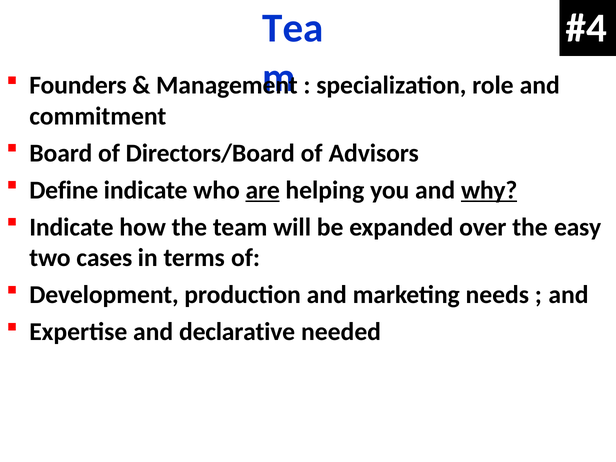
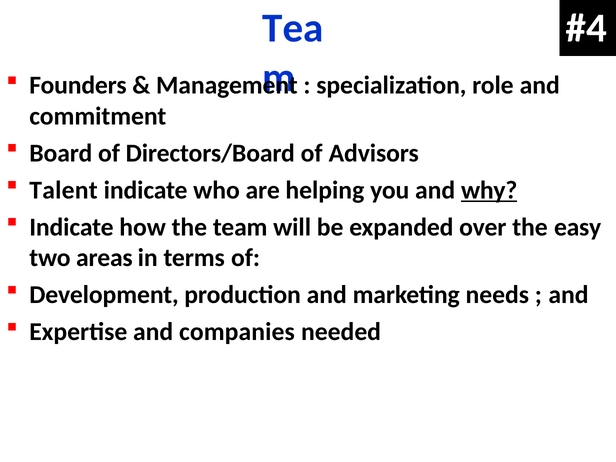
Define: Define -> Talent (64, 190)
are underline: present -> none (263, 190)
cases: cases -> areas (104, 258)
declarative: declarative -> companies (237, 332)
